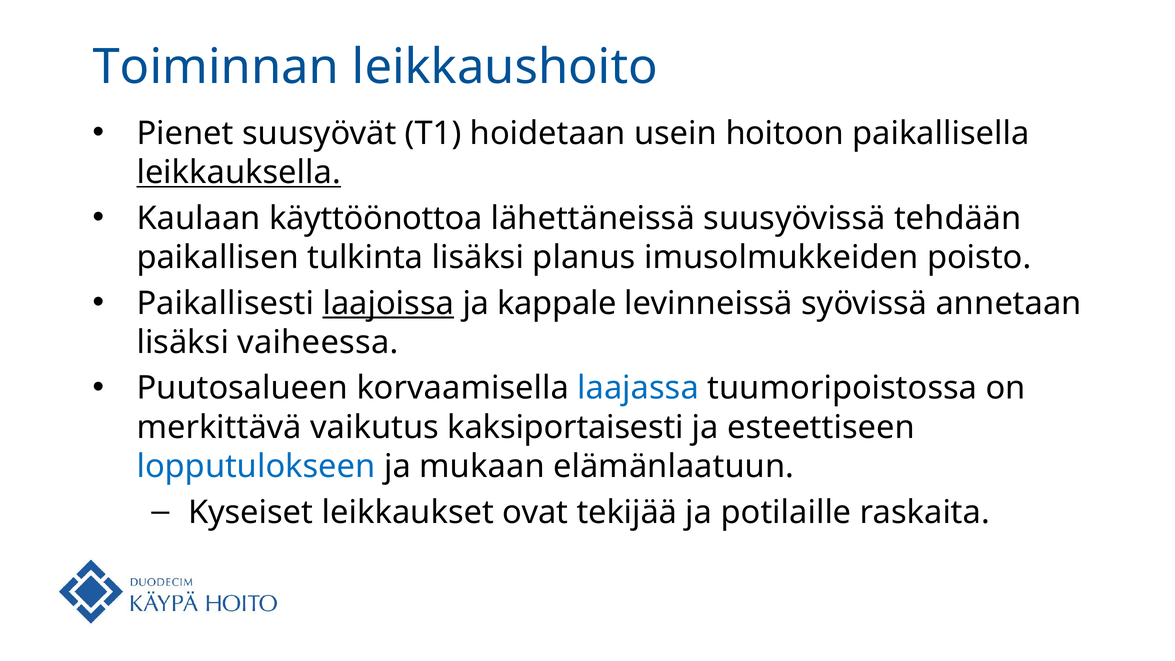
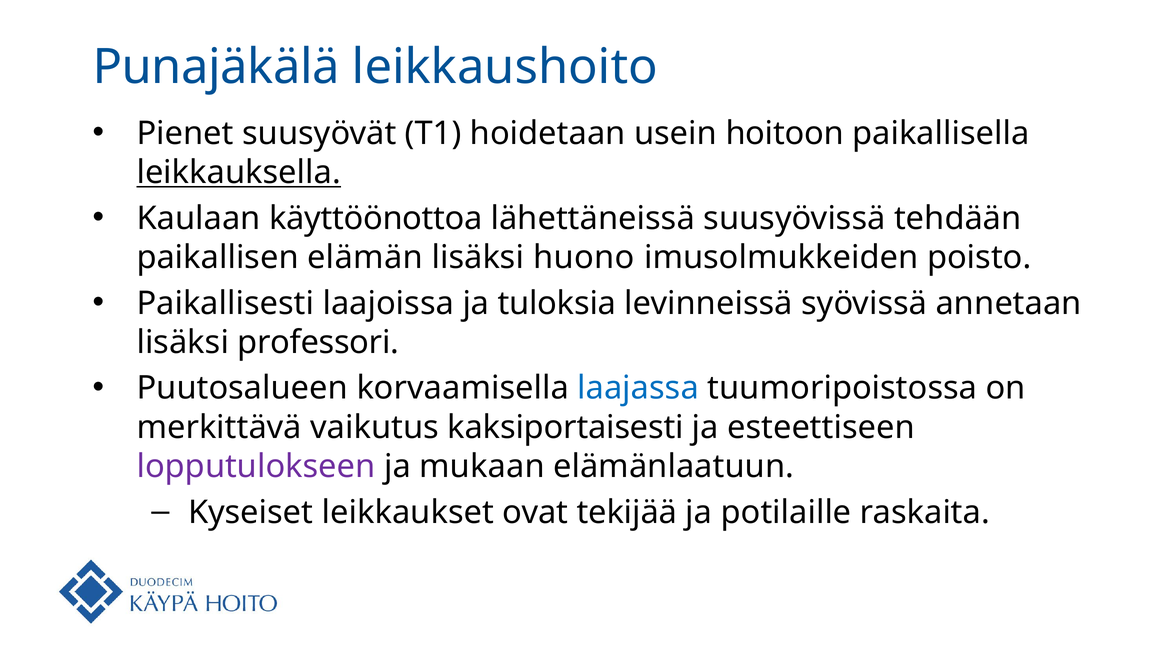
Toiminnan: Toiminnan -> Punajäkälä (216, 67)
tulkinta: tulkinta -> elämän (365, 258)
planus: planus -> huono (584, 258)
laajoissa underline: present -> none (388, 303)
kappale: kappale -> tuloksia (557, 303)
vaiheessa: vaiheessa -> professori (318, 342)
lopputulokseen colour: blue -> purple (256, 467)
